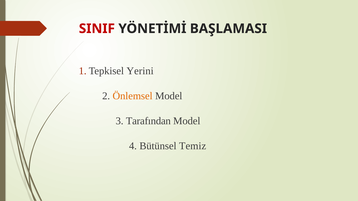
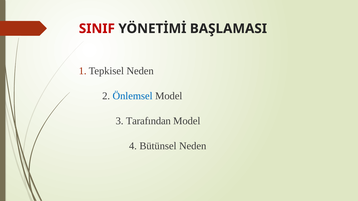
Yerini: Yerini -> Neden (140, 71)
Önlemsel colour: orange -> blue (133, 96)
Bütünsel Temiz: Temiz -> Neden (193, 146)
